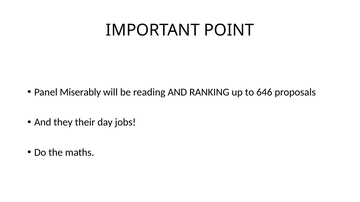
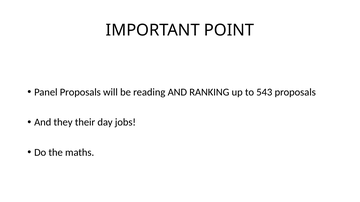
Panel Miserably: Miserably -> Proposals (80, 92)
646: 646 -> 543 (264, 92)
